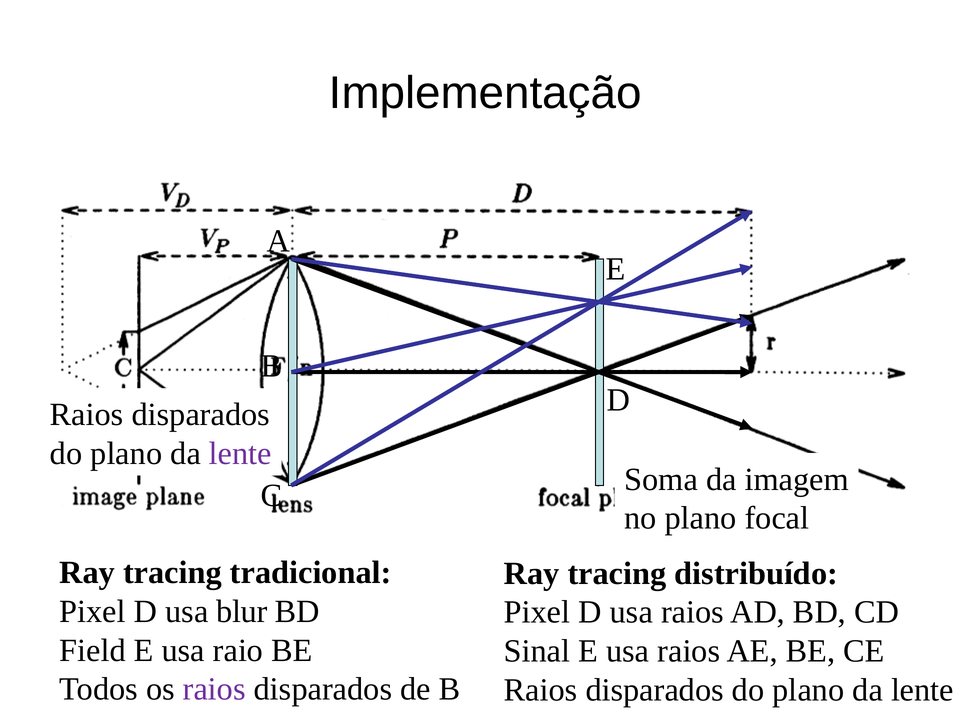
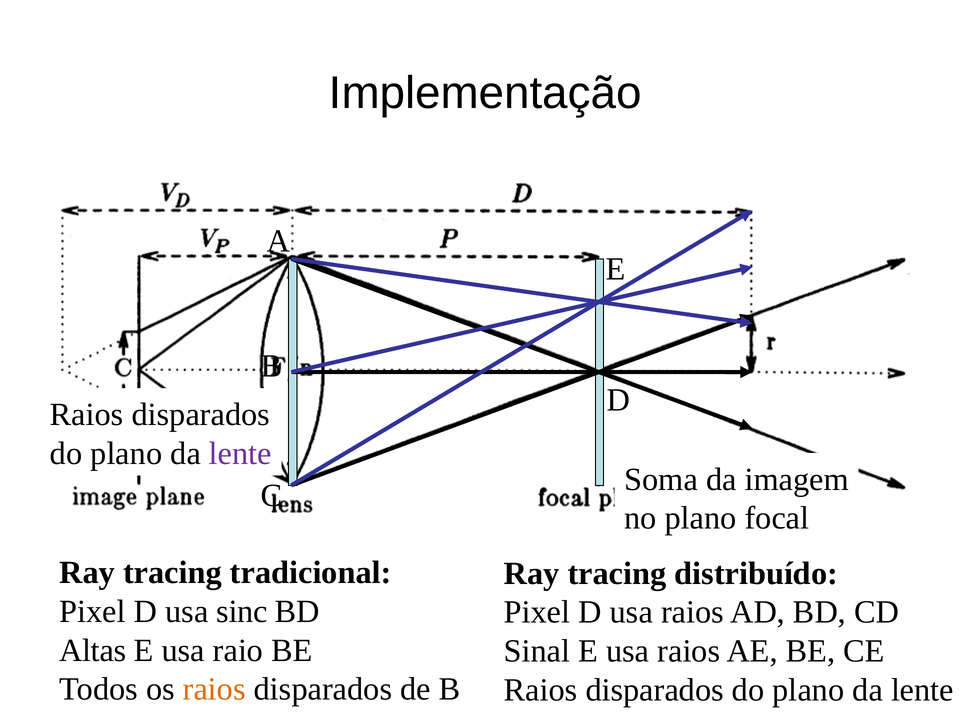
blur: blur -> sinc (242, 612)
Field: Field -> Altas (93, 651)
raios colour: purple -> orange (214, 689)
